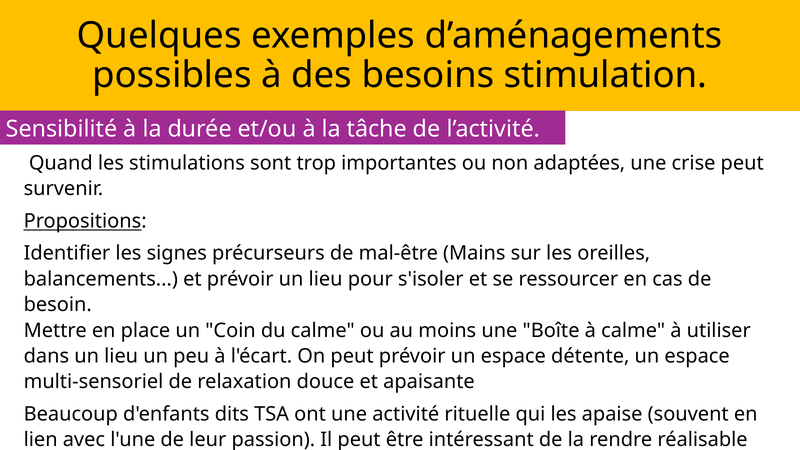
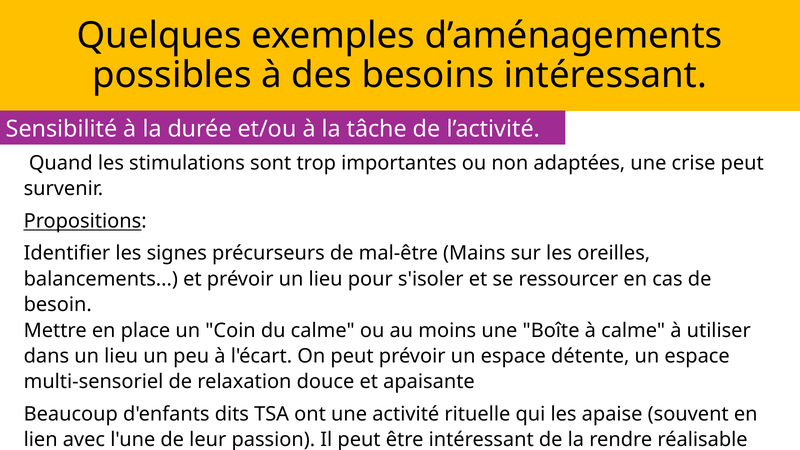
besoins stimulation: stimulation -> intéressant (605, 75)
